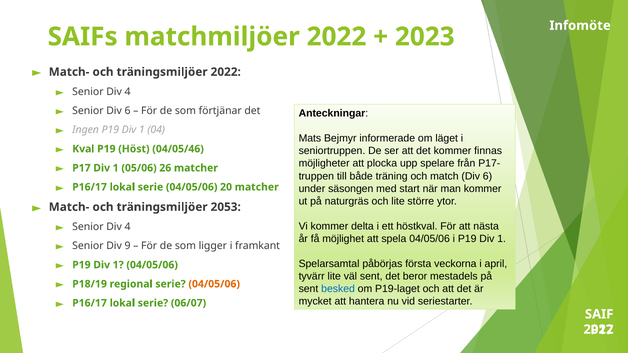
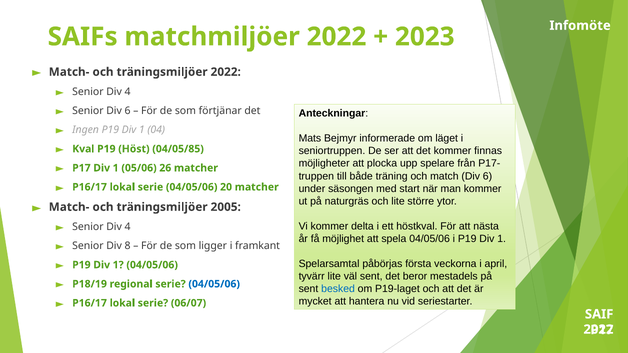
04/05/46: 04/05/46 -> 04/05/85 (178, 149)
2053: 2053 -> 2005 (226, 207)
9: 9 -> 8 (128, 246)
04/05/06 colour: orange -> blue (214, 284)
